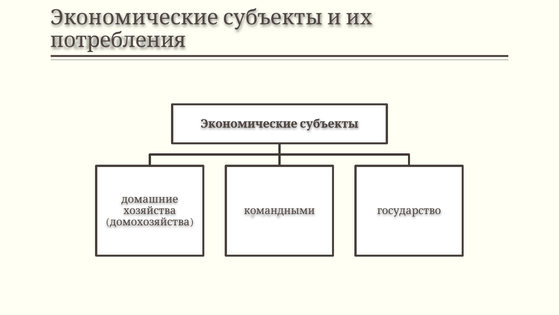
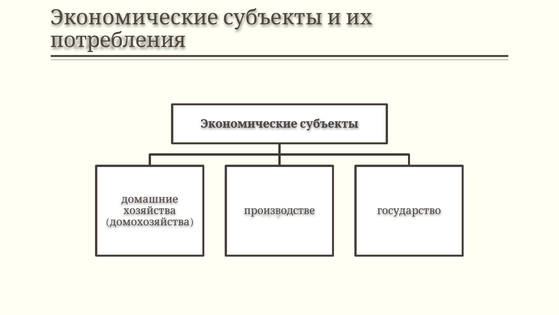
командными: командными -> производстве (279, 210)
